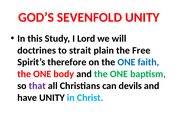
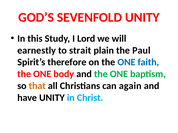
doctrines: doctrines -> earnestly (37, 51)
Free: Free -> Paul (141, 51)
that colour: purple -> orange (37, 86)
devils: devils -> again (130, 86)
